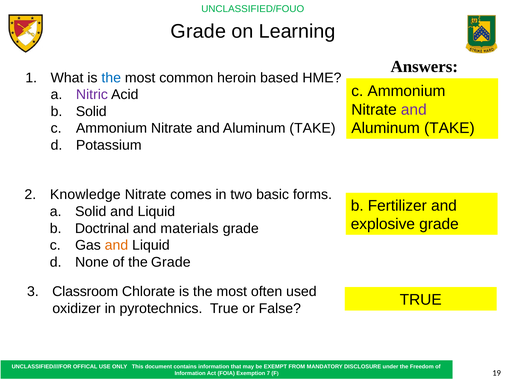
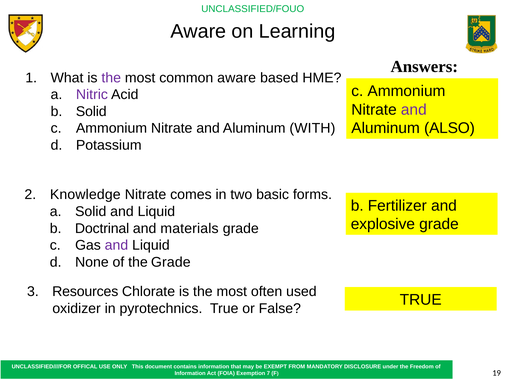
Grade: Grade -> Aware (198, 31)
the colour: blue -> purple (111, 78)
common heroin: heroin -> aware (237, 78)
TAKE: TAKE -> ALSO (449, 128)
TAKE: TAKE -> WITH (312, 129)
and colour: orange -> purple (116, 246)
Classroom: Classroom -> Resources (85, 292)
